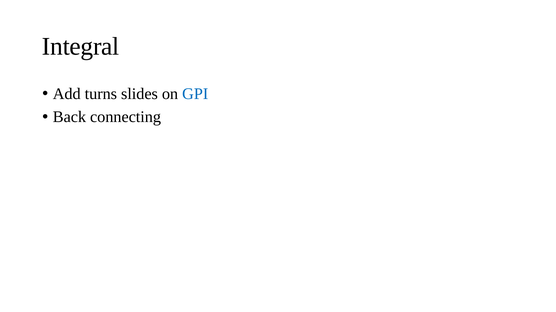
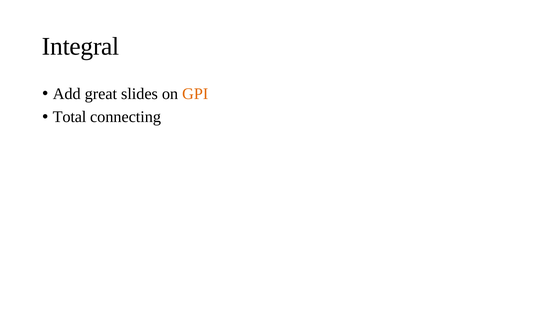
turns: turns -> great (101, 94)
GPI colour: blue -> orange (195, 94)
Back: Back -> Total (70, 117)
